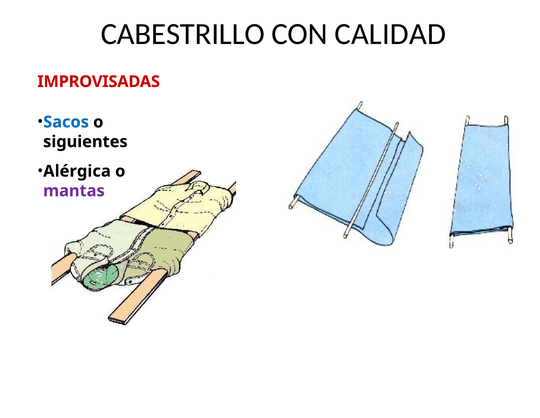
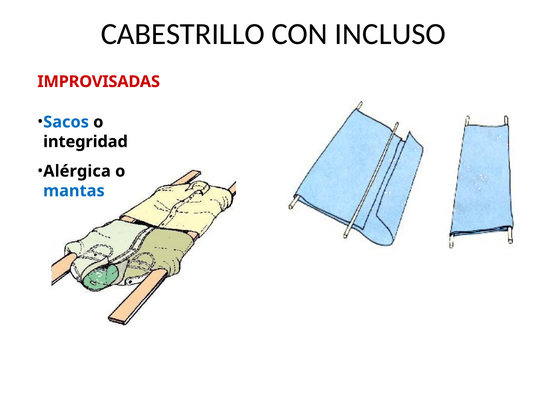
CALIDAD: CALIDAD -> INCLUSO (390, 34)
siguientes: siguientes -> integridad (85, 142)
mantas colour: purple -> blue (74, 191)
